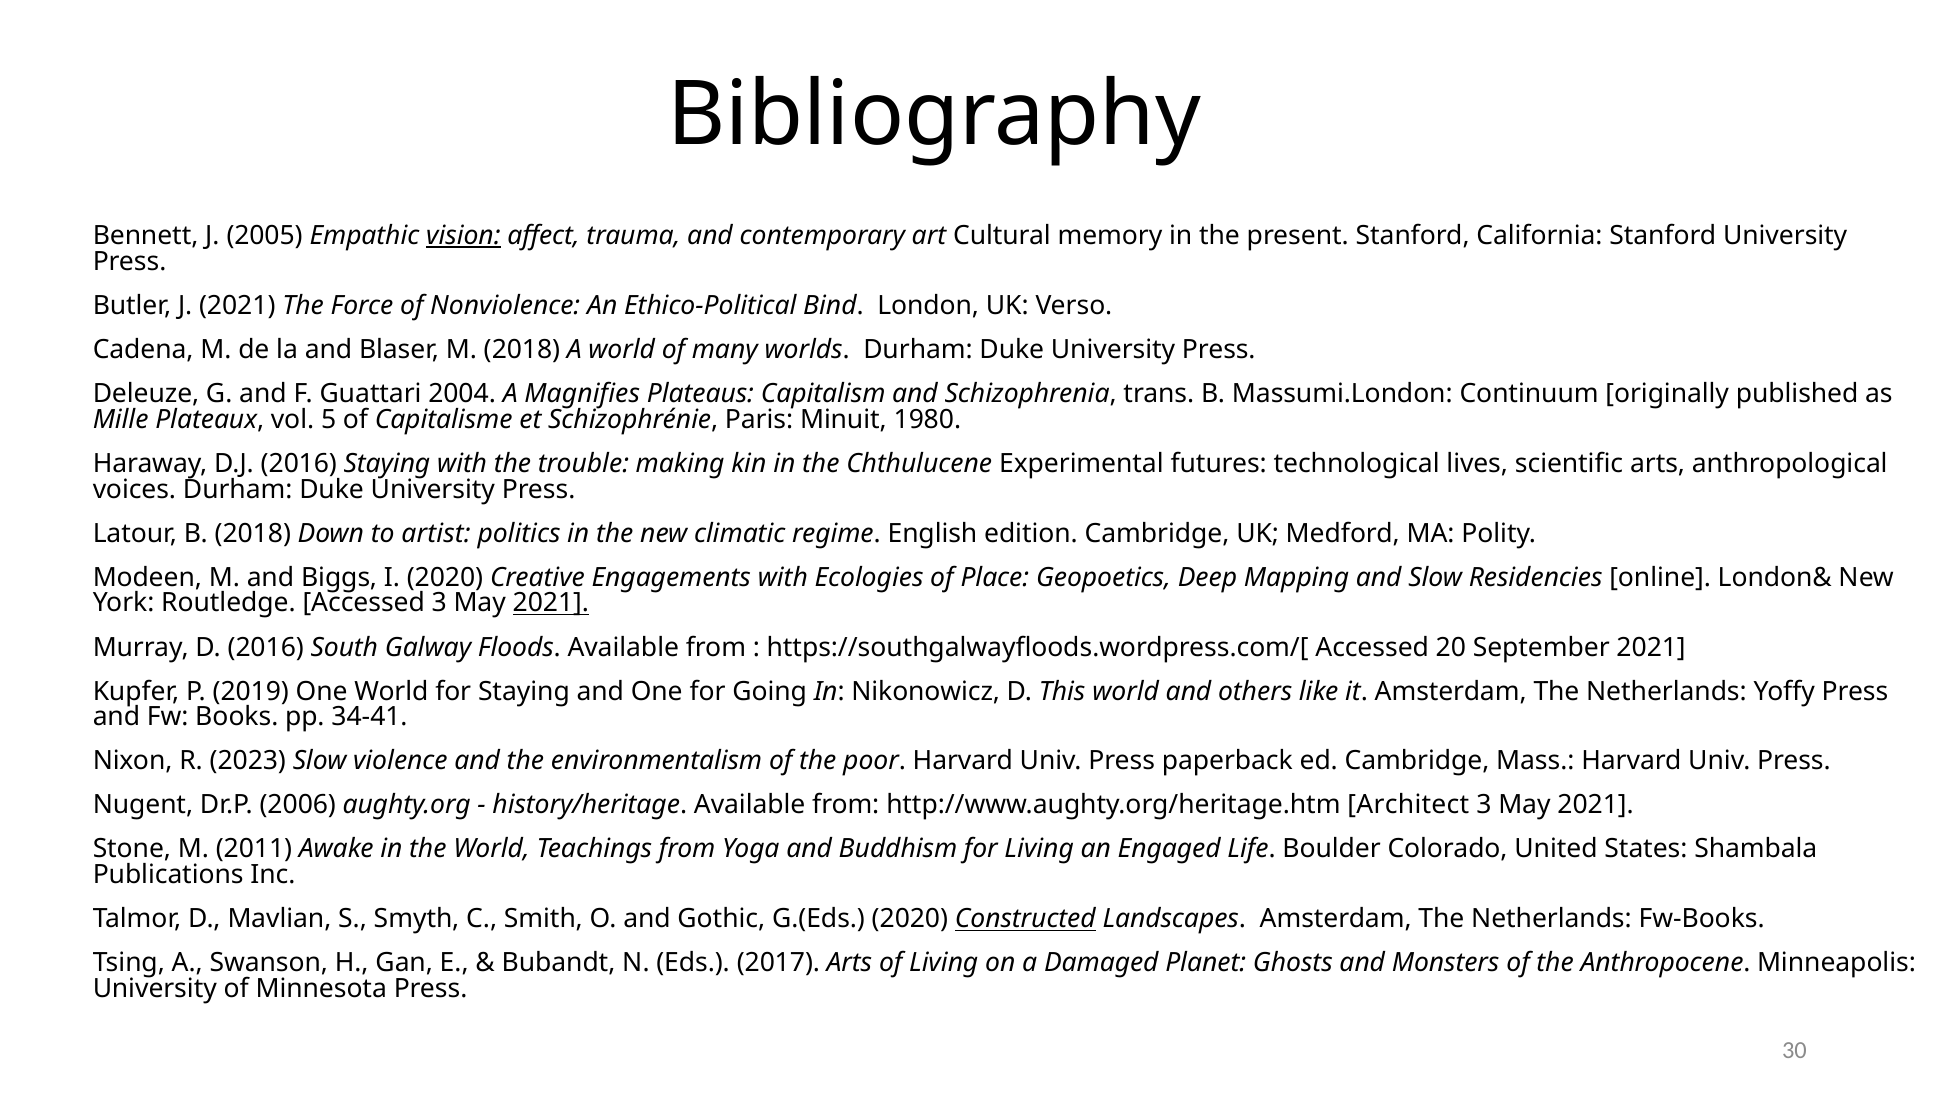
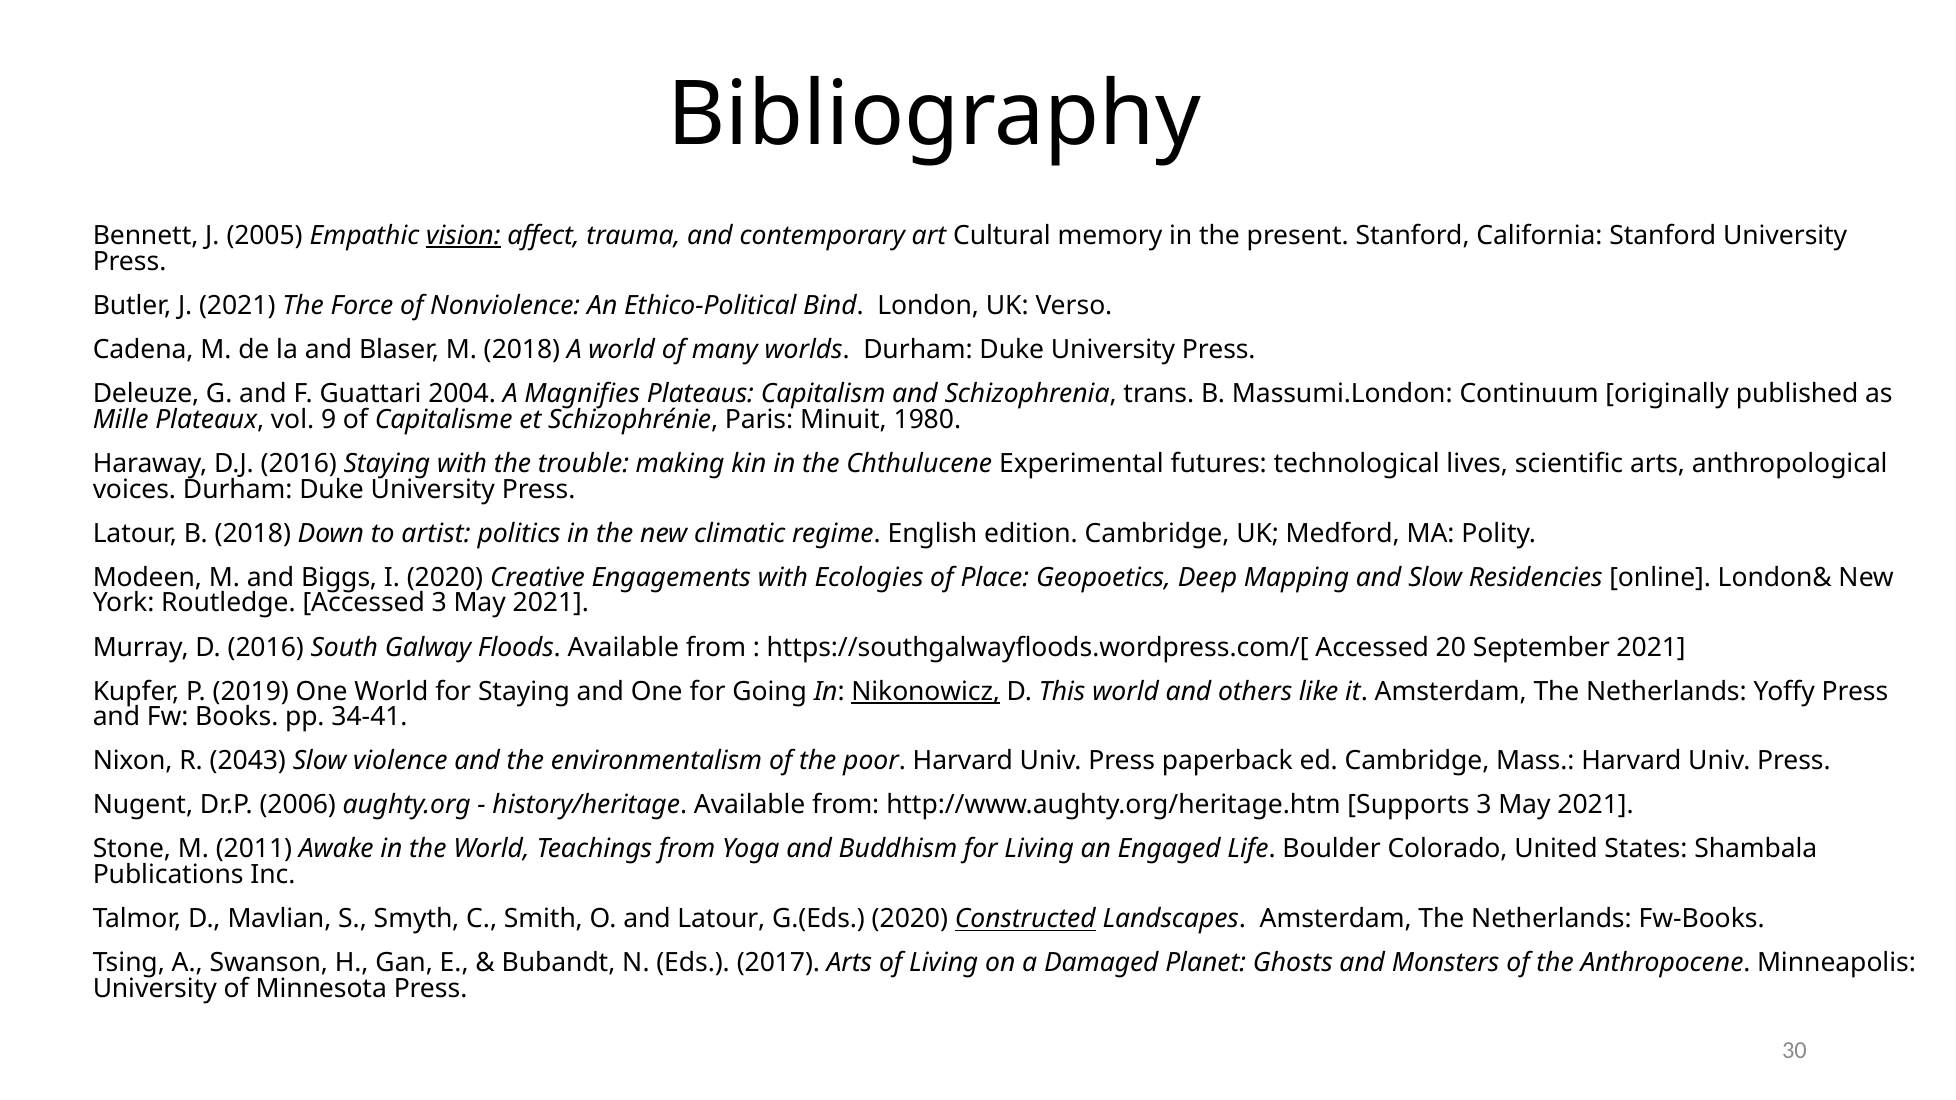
5: 5 -> 9 (329, 420)
2021 underline: present -> none (551, 603)
Nikonowicz underline: none -> present (926, 691)
2023: 2023 -> 2043 (248, 761)
Architect: Architect -> Supports (1408, 805)
and Gothic: Gothic -> Latour (721, 919)
